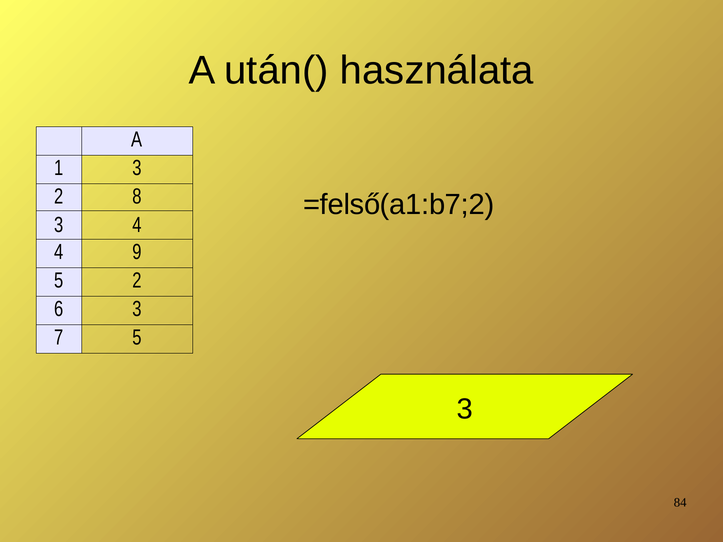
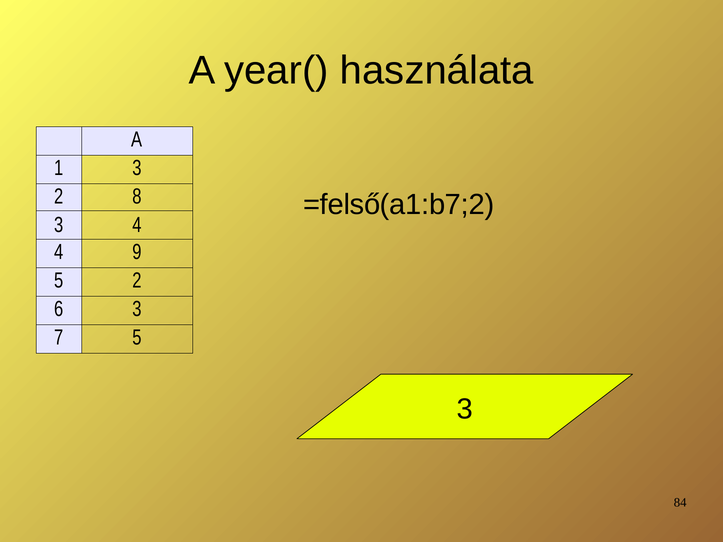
után(: után( -> year( (276, 71)
